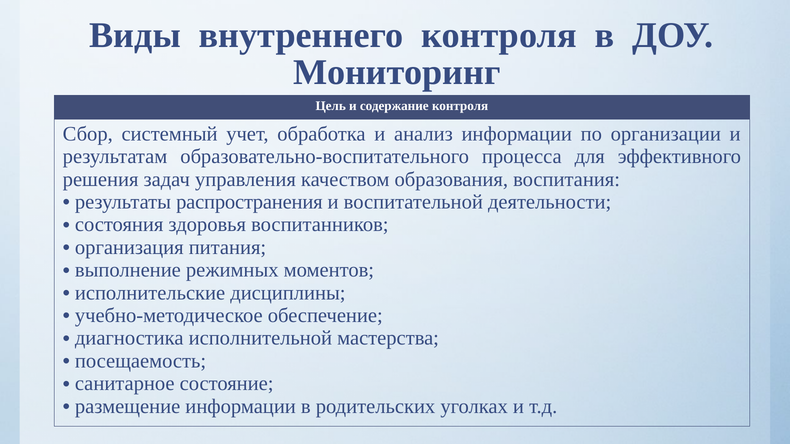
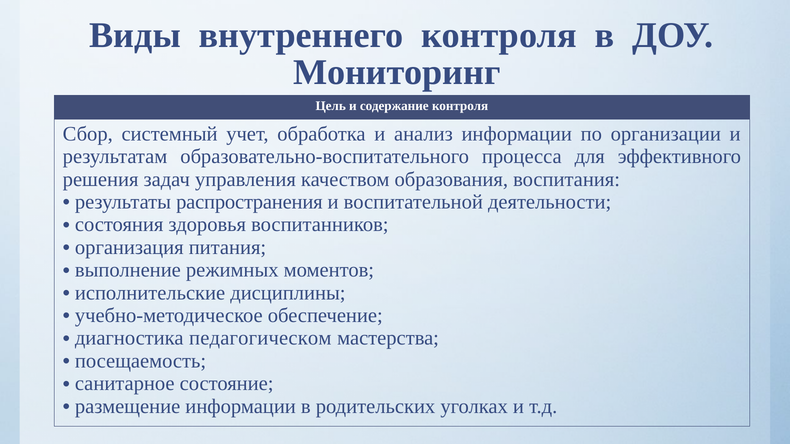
исполнительной: исполнительной -> педагогическом (260, 339)
